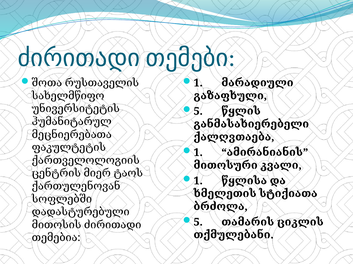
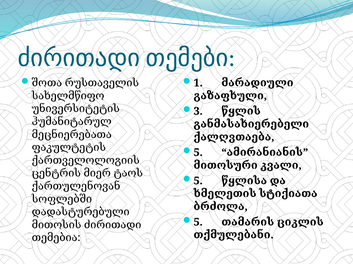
5: 5 -> 3 (198, 112)
1: 1 -> 5 (198, 153)
1: 1 -> 5 (198, 181)
